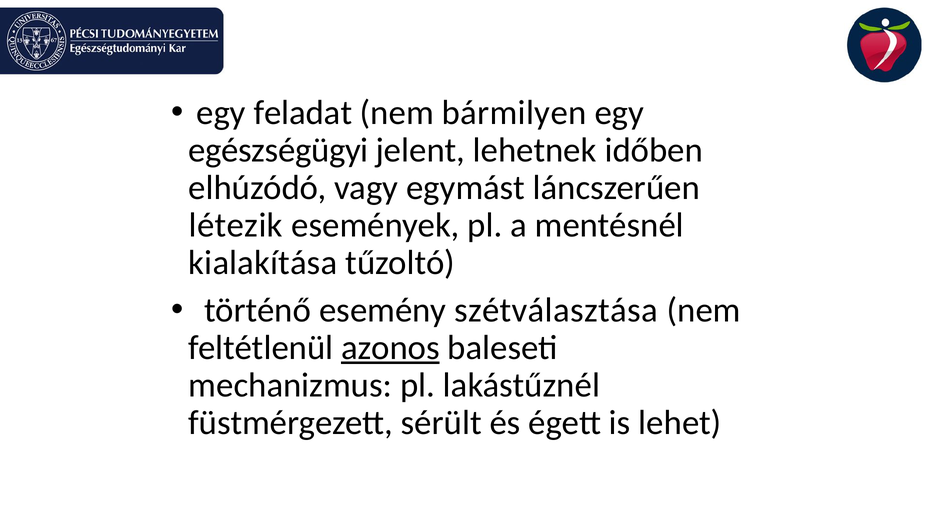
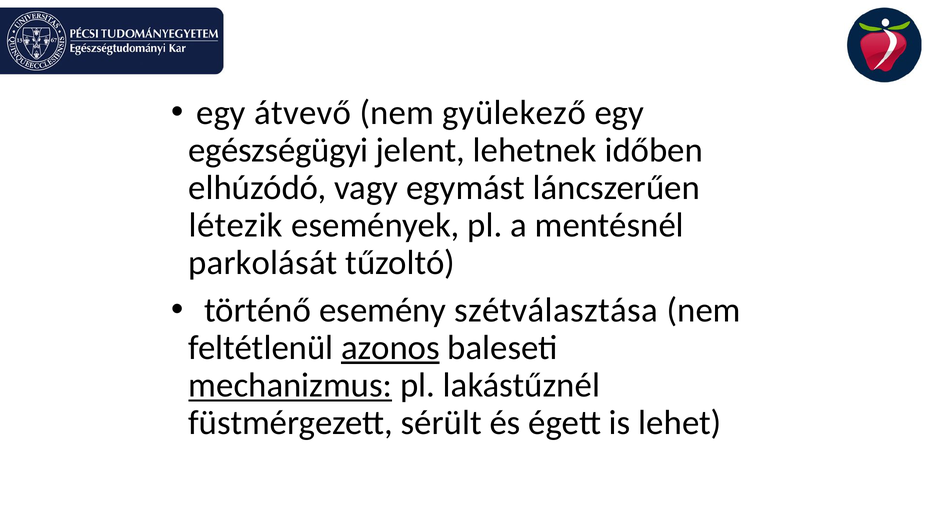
feladat: feladat -> átvevő (303, 113)
bármilyen: bármilyen -> gyülekező (514, 113)
kialakítása: kialakítása -> parkolását (263, 263)
mechanizmus underline: none -> present (290, 386)
